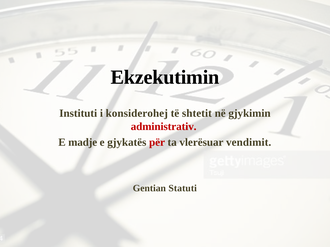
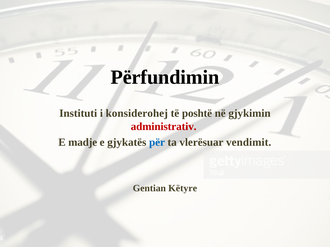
Ekzekutimin: Ekzekutimin -> Përfundimin (165, 77)
shtetit: shtetit -> poshtë (197, 114)
për colour: red -> blue (157, 142)
Statuti: Statuti -> Këtyre (183, 189)
